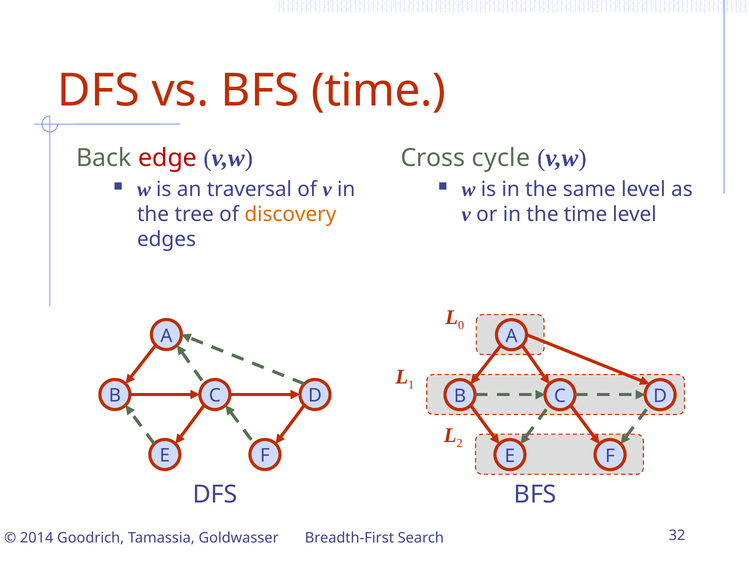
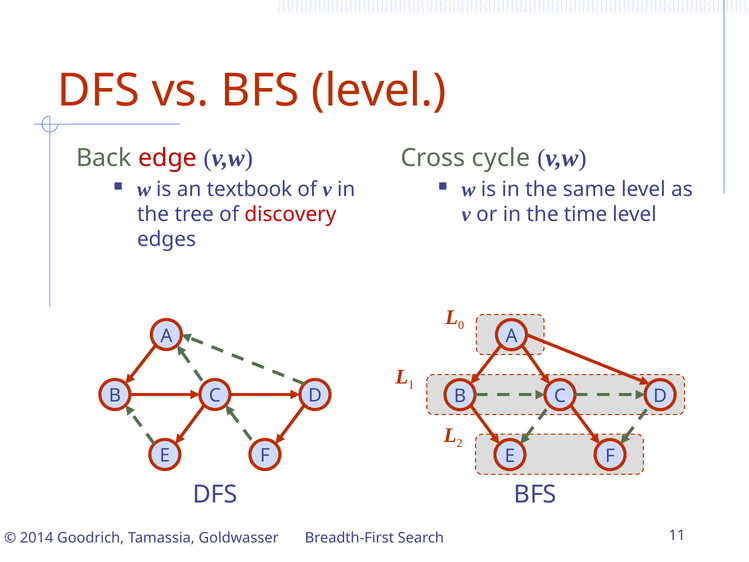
BFS time: time -> level (379, 91)
traversal: traversal -> textbook (249, 189)
discovery colour: orange -> red (290, 214)
32: 32 -> 11 (677, 535)
